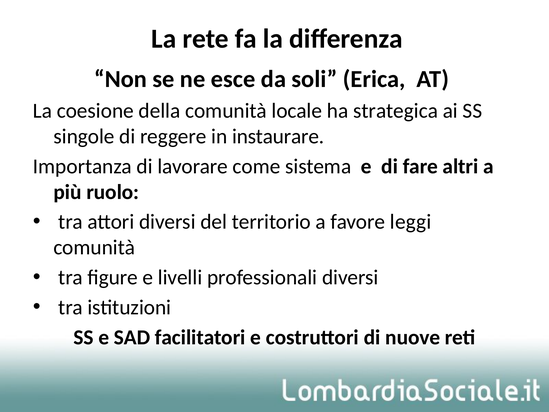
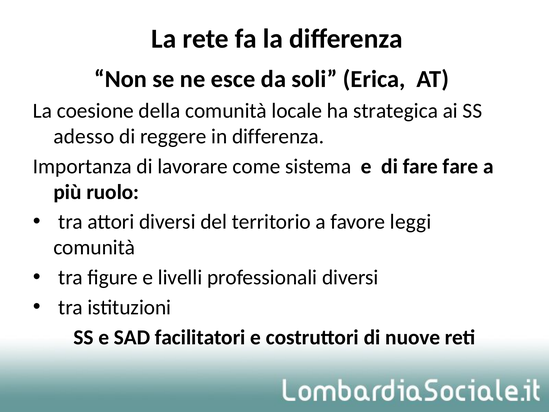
singole: singole -> adesso (84, 136)
in instaurare: instaurare -> differenza (278, 136)
fare altri: altri -> fare (460, 166)
